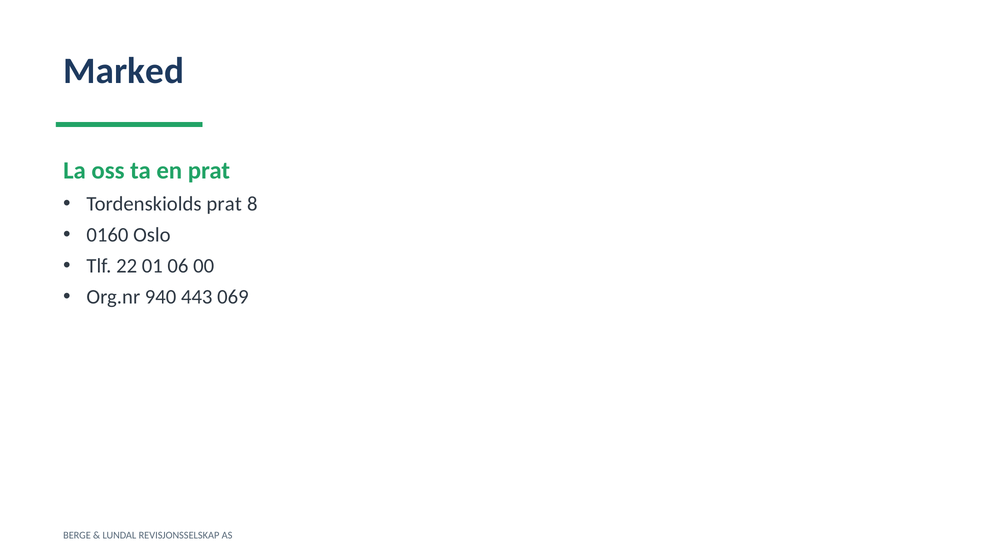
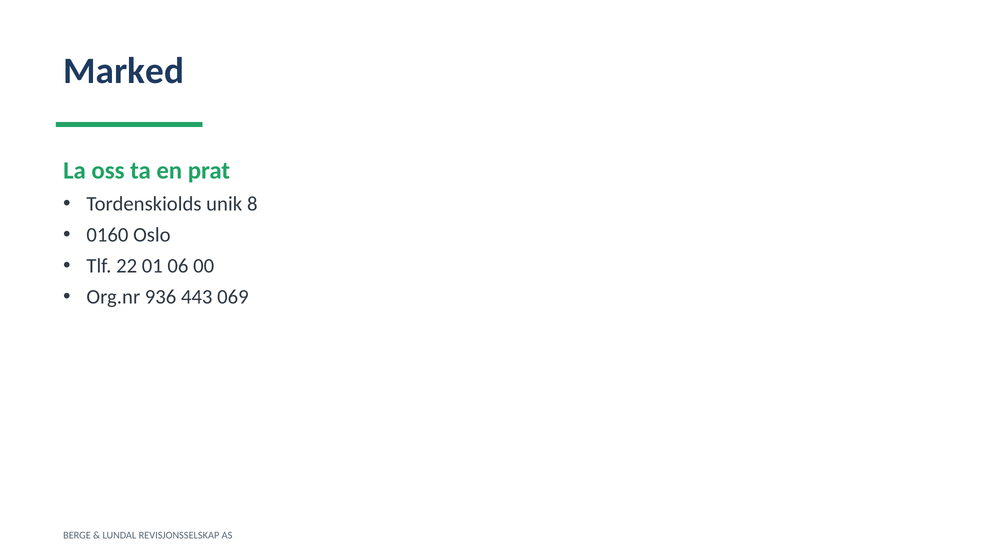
Tordenskiolds prat: prat -> unik (224, 204)
940: 940 -> 936 (161, 297)
